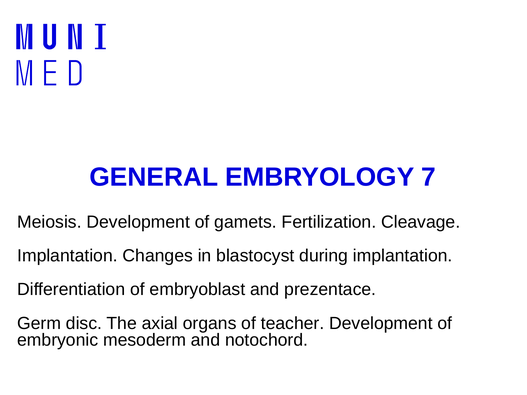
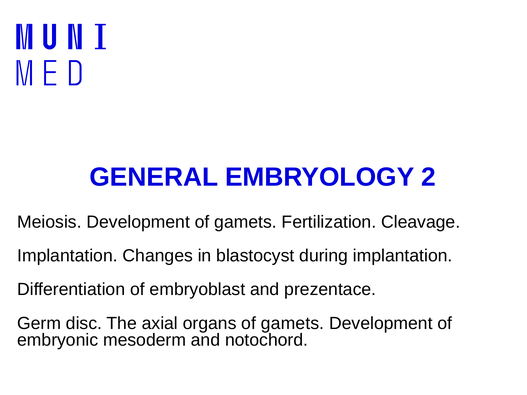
7: 7 -> 2 (428, 177)
organs of teacher: teacher -> gamets (293, 323)
